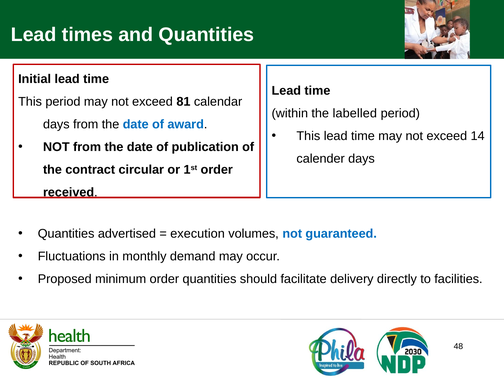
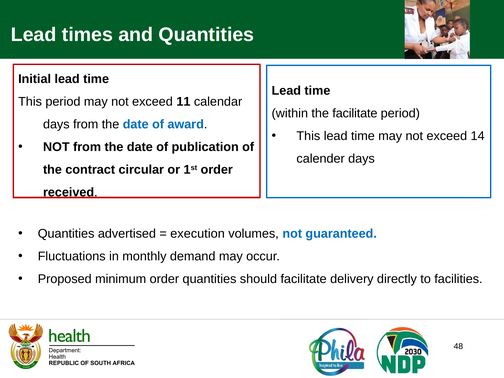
81: 81 -> 11 (183, 102)
the labelled: labelled -> facilitate (355, 113)
